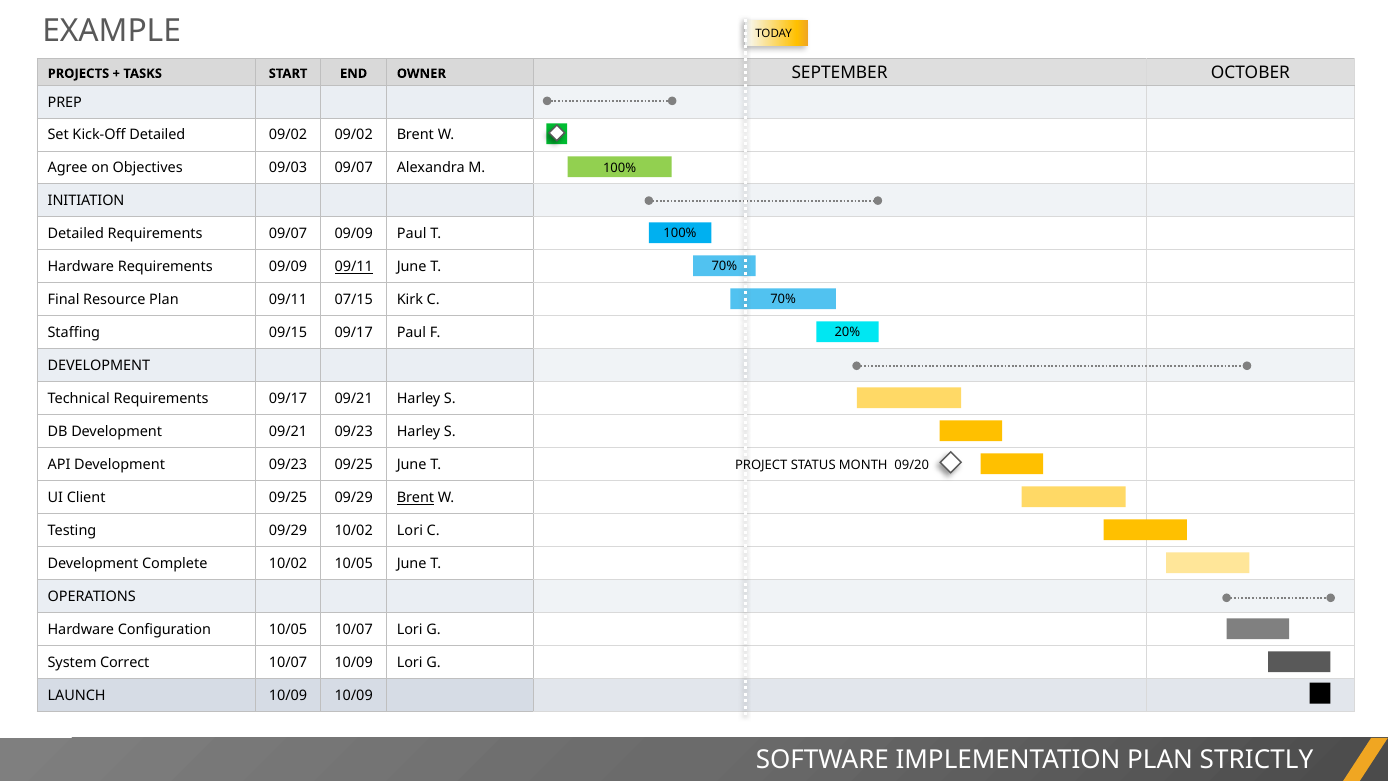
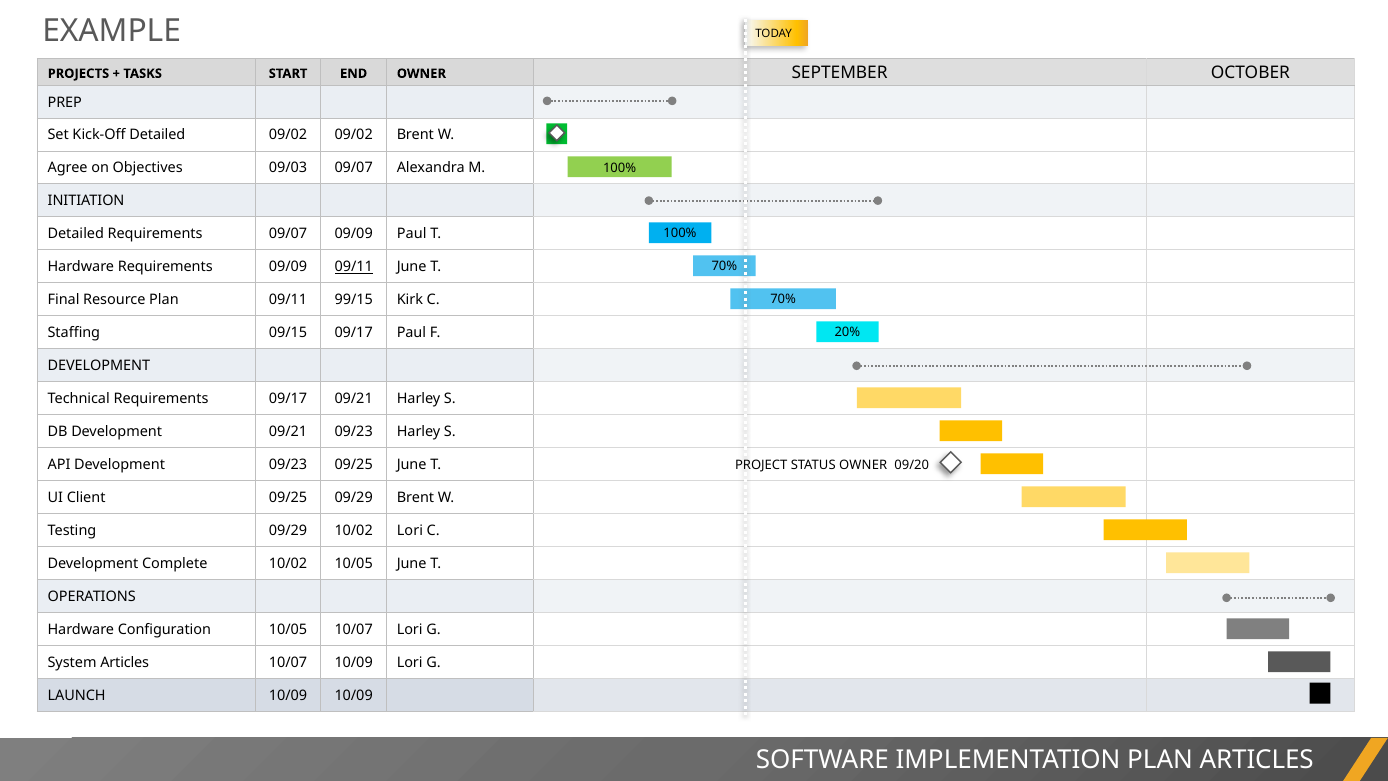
07/15: 07/15 -> 99/15 (354, 300)
STATUS MONTH: MONTH -> OWNER (863, 465)
Brent underline: present -> none (415, 498)
System Correct: Correct -> Articles (125, 662)
PLAN STRICTLY: STRICTLY -> ARTICLES (1257, 760)
